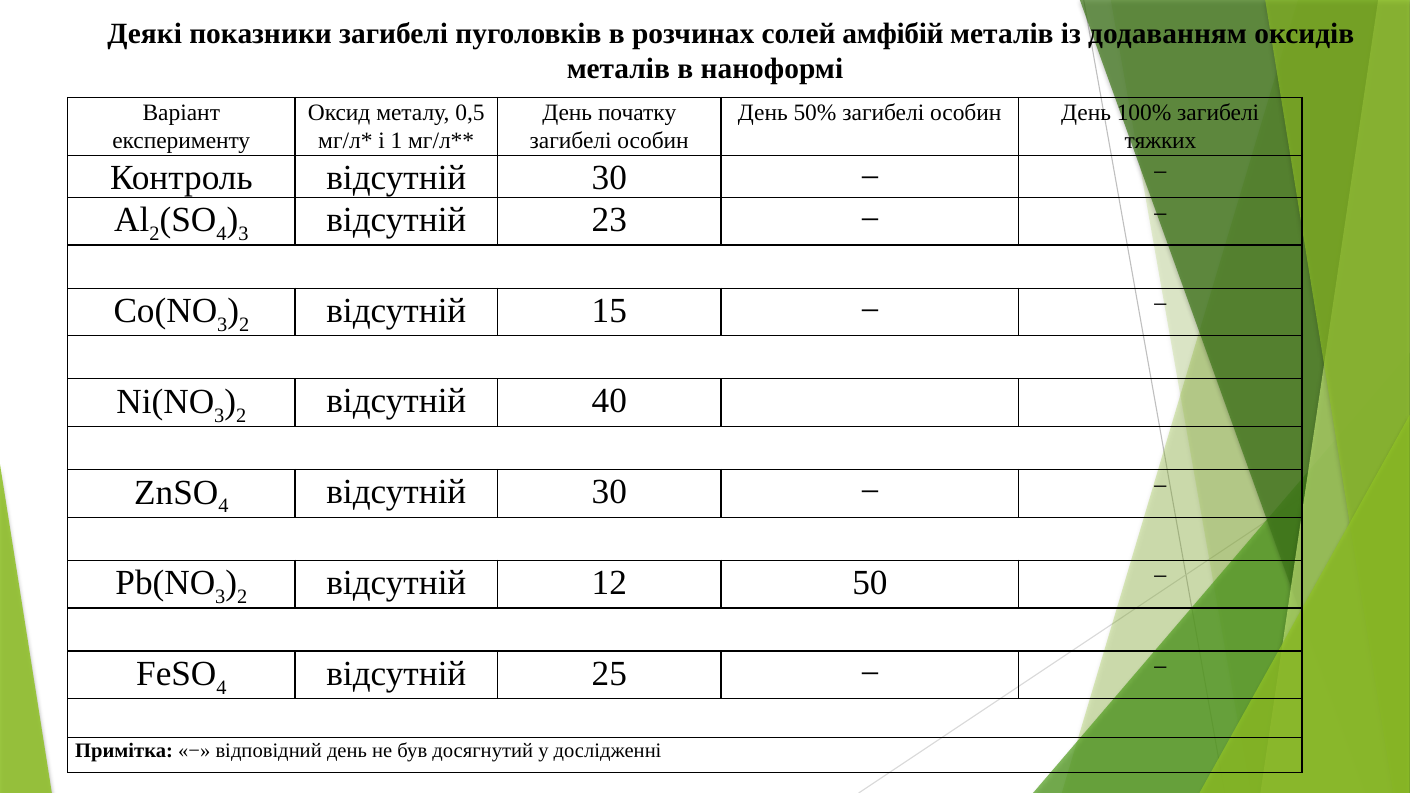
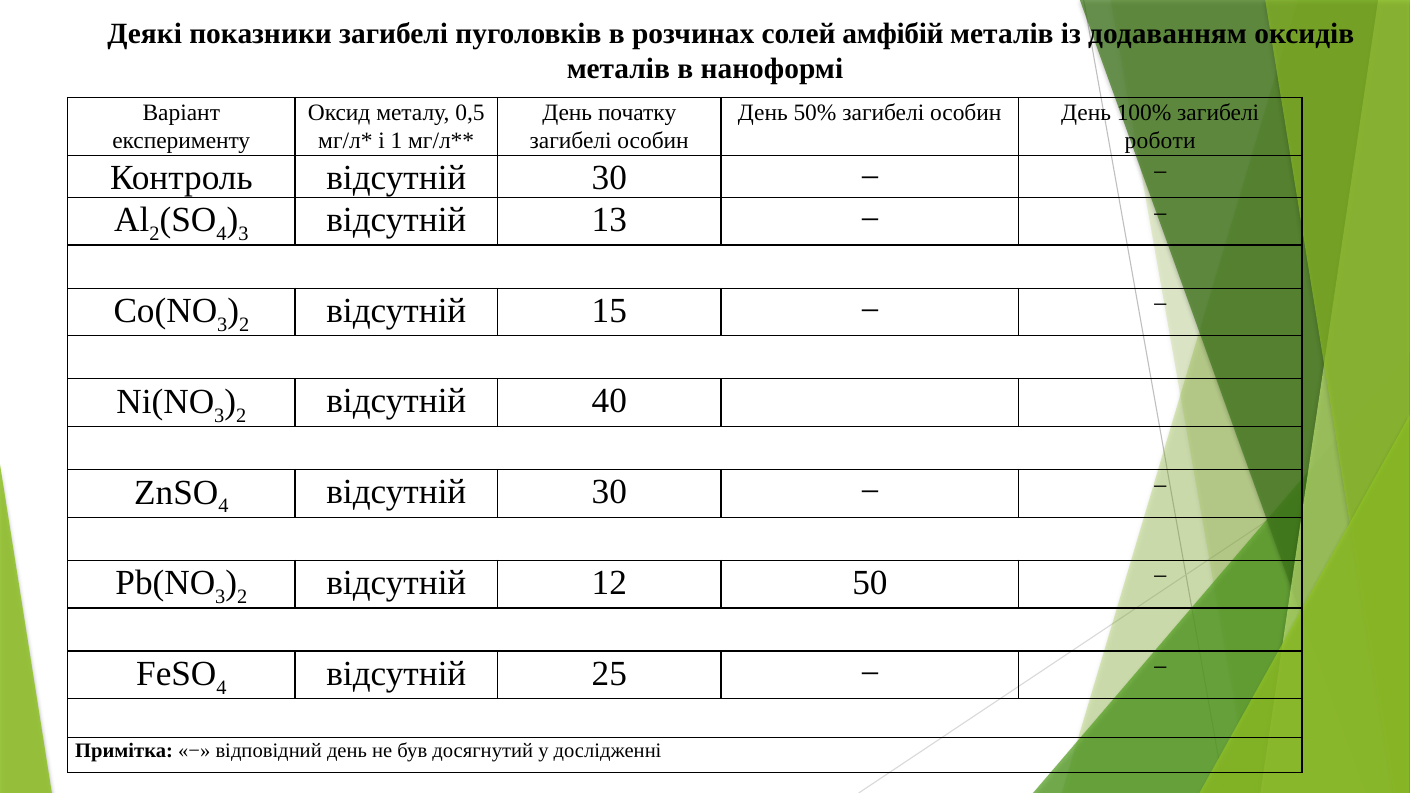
тяжких: тяжких -> роботи (1160, 141)
23: 23 -> 13 (609, 220)
